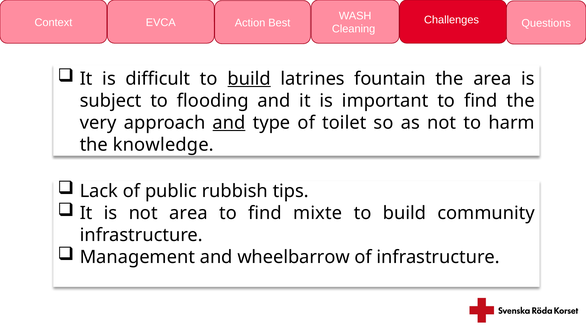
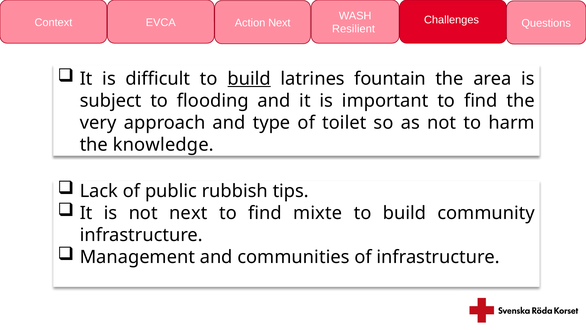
Action Best: Best -> Next (279, 23)
Cleaning: Cleaning -> Resilient (354, 29)
and underline: present -> none (229, 123)
not area: area -> next (188, 213)
wheelbarrow: wheelbarrow -> communities (293, 257)
